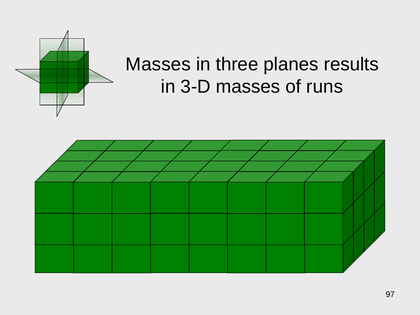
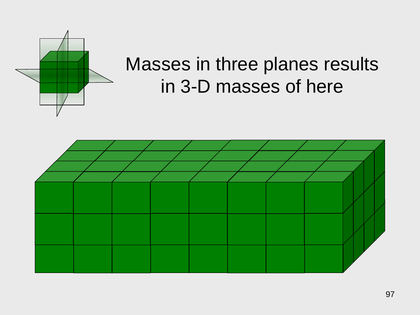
runs: runs -> here (325, 87)
